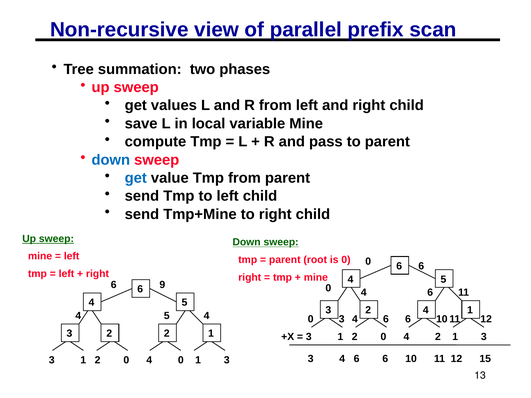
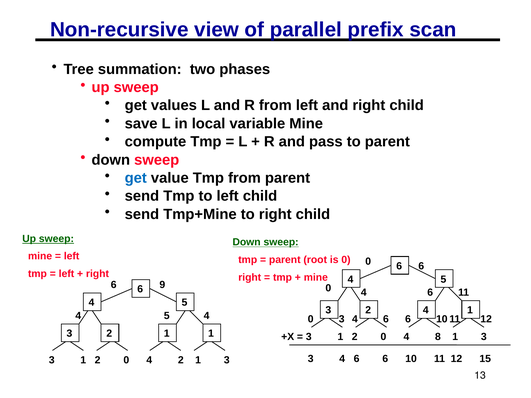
down colour: blue -> black (111, 160)
3 2 2: 2 -> 1 (167, 334)
4 2: 2 -> 8 (438, 337)
4 0: 0 -> 2 (181, 360)
